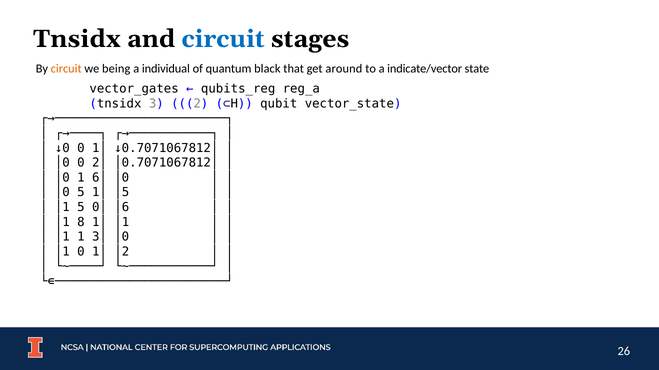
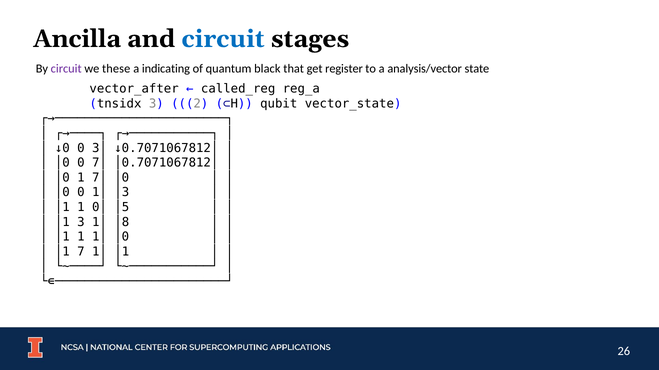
Tnsidx: Tnsidx -> Ancilla (77, 39)
circuit colour: orange -> purple (66, 69)
being: being -> these (116, 69)
individual: individual -> indicating (166, 69)
around: around -> register (344, 69)
indicate/vector: indicate/vector -> analysis/vector (425, 69)
vector_gates: vector_gates -> vector_after (134, 89)
qubits_reg: qubits_reg -> called_reg (238, 89)
↓0 0 1│: 1│ -> 3│ (99, 148)
0 2│: 2│ -> 7│ (99, 163)
1 6│: 6│ -> 7│ (99, 178)
5: 5 -> 0 (81, 193)
│5: │5 -> │3 (122, 193)
5: 5 -> 1 (81, 208)
│6: │6 -> │5 (122, 208)
│1 8: 8 -> 3 (81, 222)
1│ │1: │1 -> │8 (122, 222)
1 3│: 3│ -> 1│ (99, 237)
│1 0: 0 -> 7 (81, 252)
1│ │2: │2 -> │1 (122, 252)
